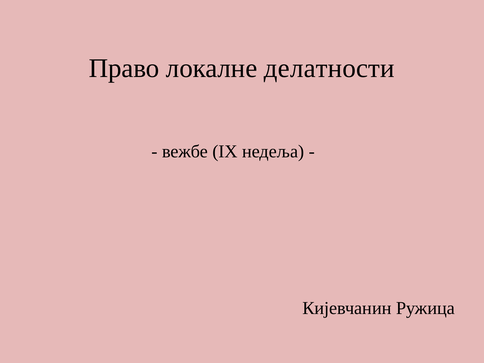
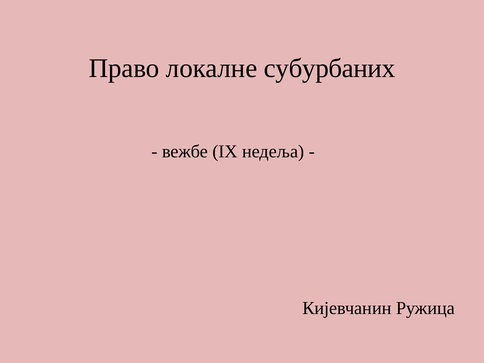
делатности: делатности -> субурбаних (330, 68)
